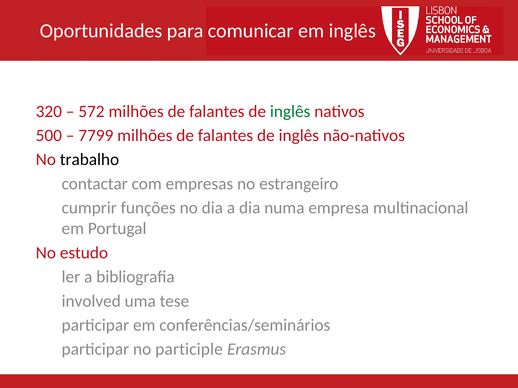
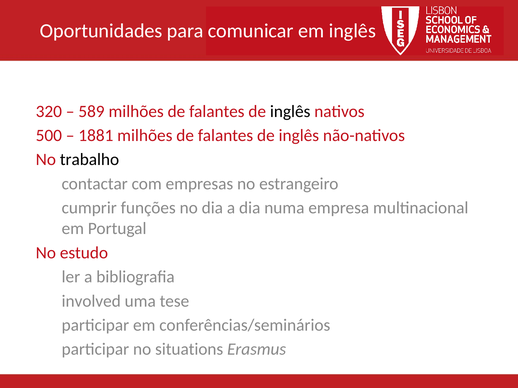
572: 572 -> 589 (91, 112)
inglês colour: green -> black (290, 112)
7799: 7799 -> 1881 (96, 136)
participle: participle -> situations (189, 350)
